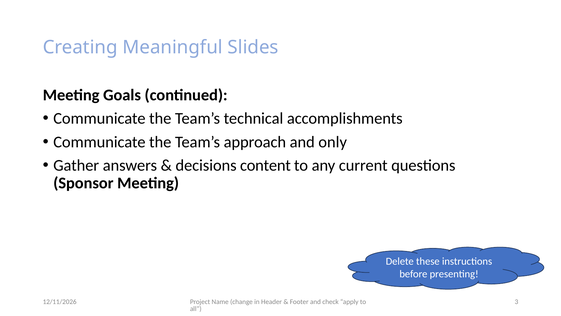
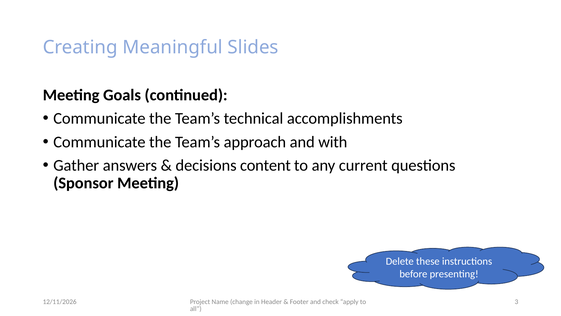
only: only -> with (333, 142)
